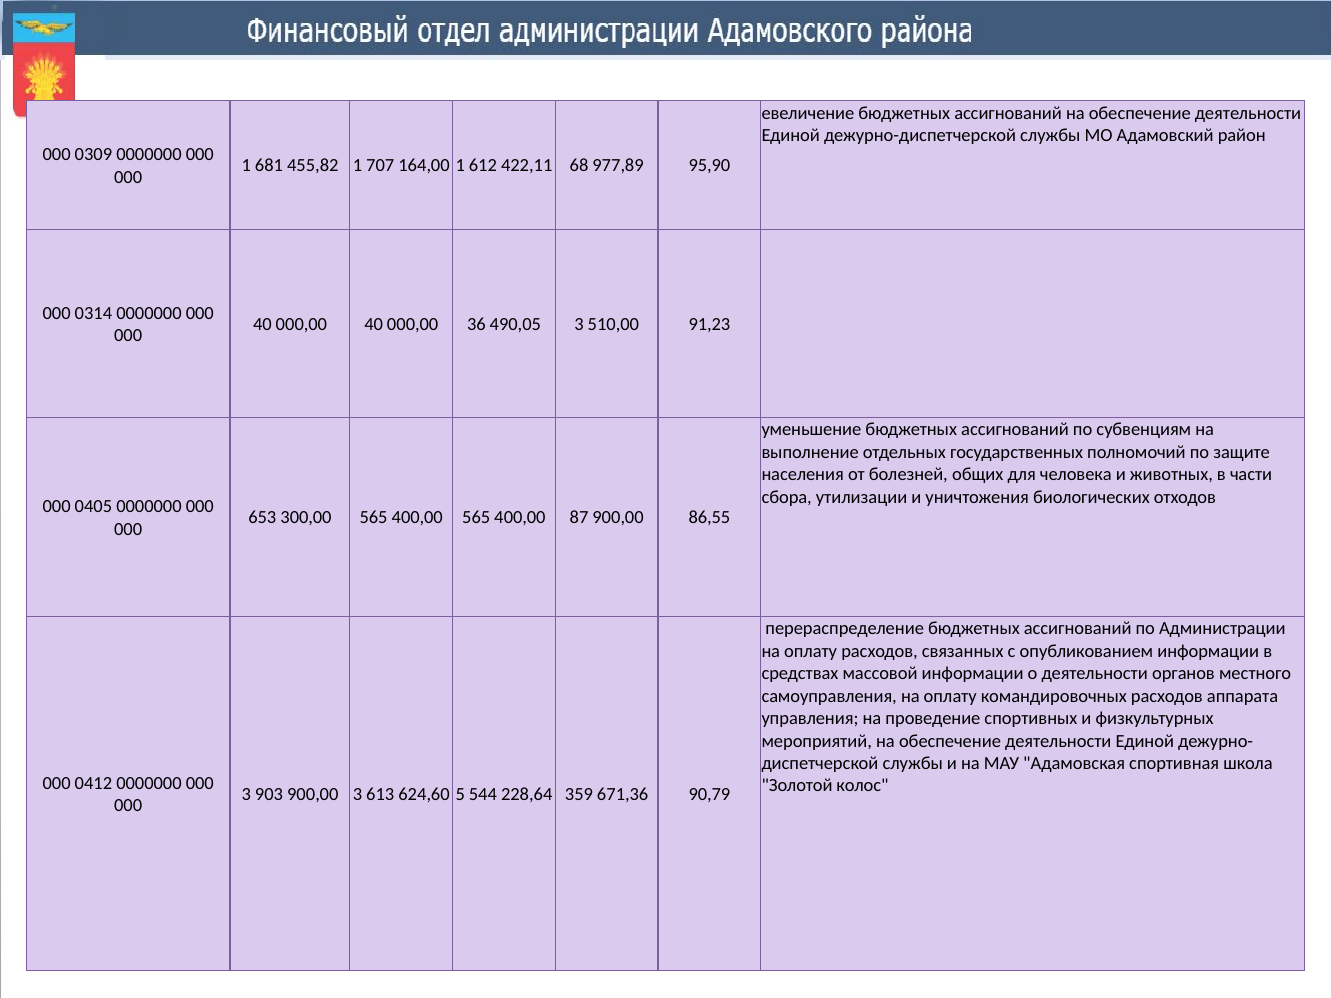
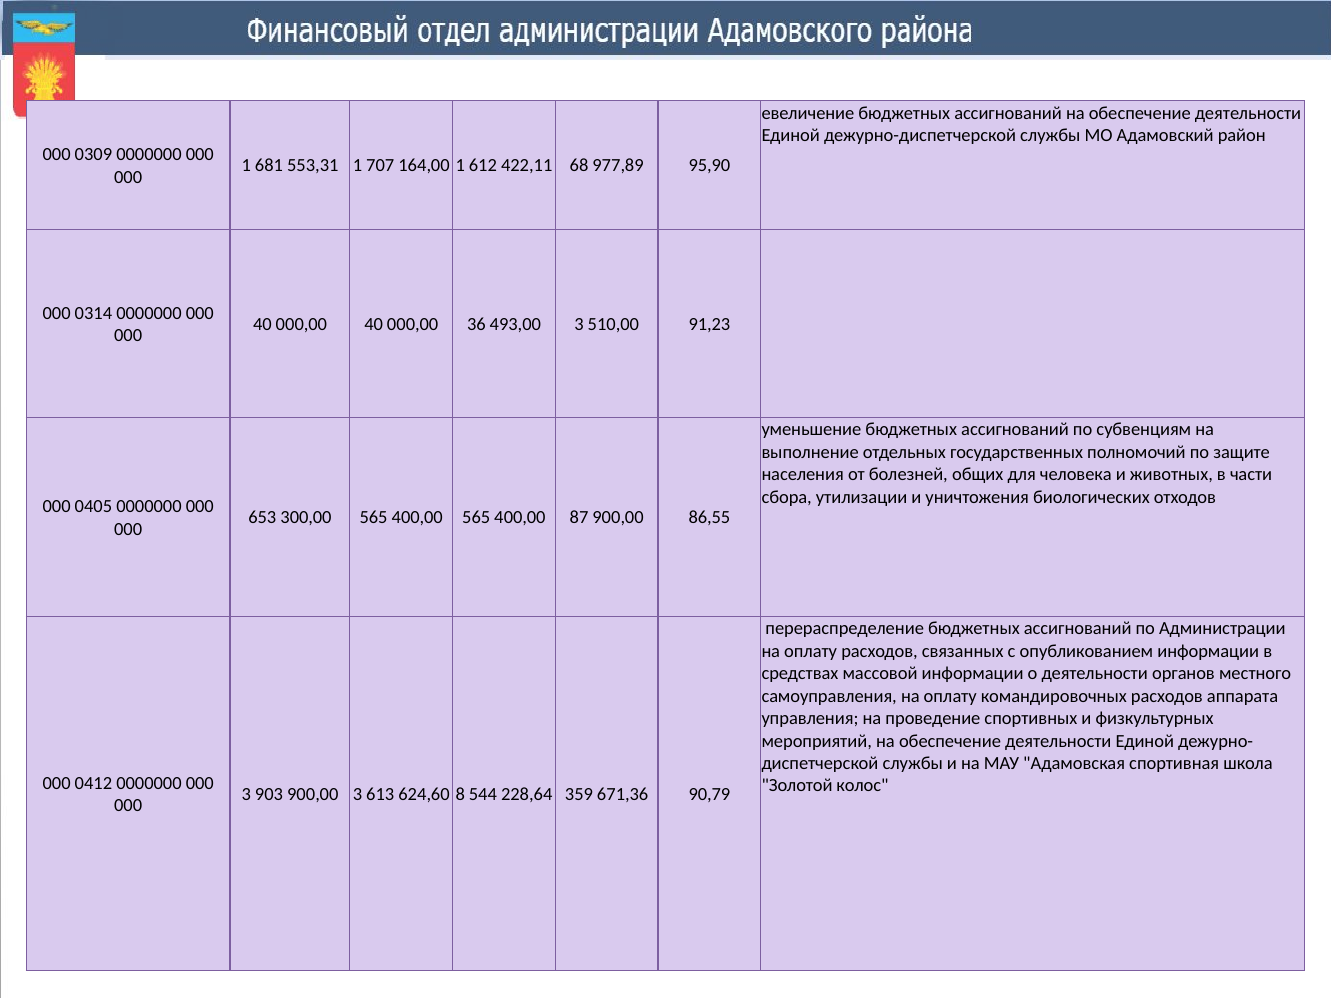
455,82: 455,82 -> 553,31 (313, 166)
490,05: 490,05 -> 493,00 (515, 324)
5: 5 -> 8 (460, 794)
